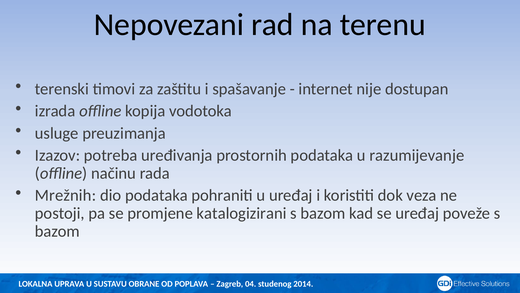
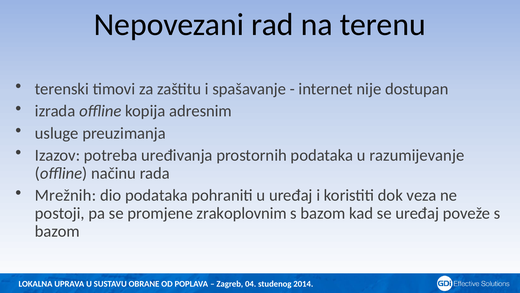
vodotoka: vodotoka -> adresnim (200, 111)
katalogizirani: katalogizirani -> zrakoplovnim (242, 213)
